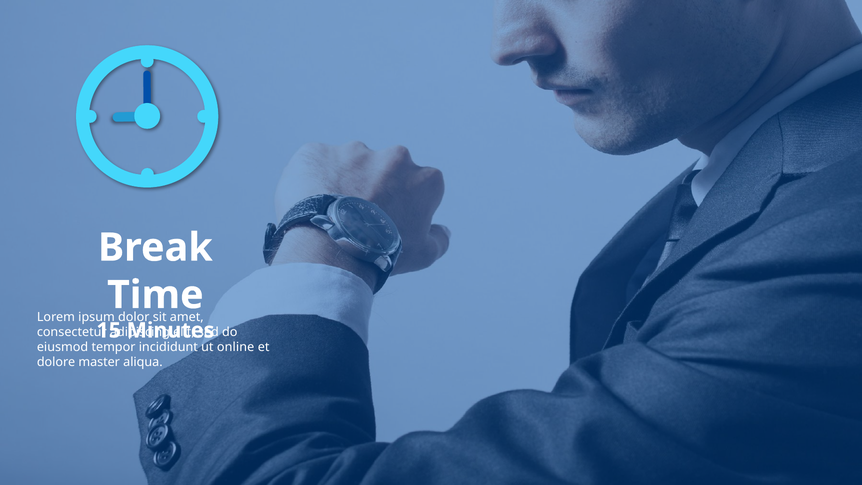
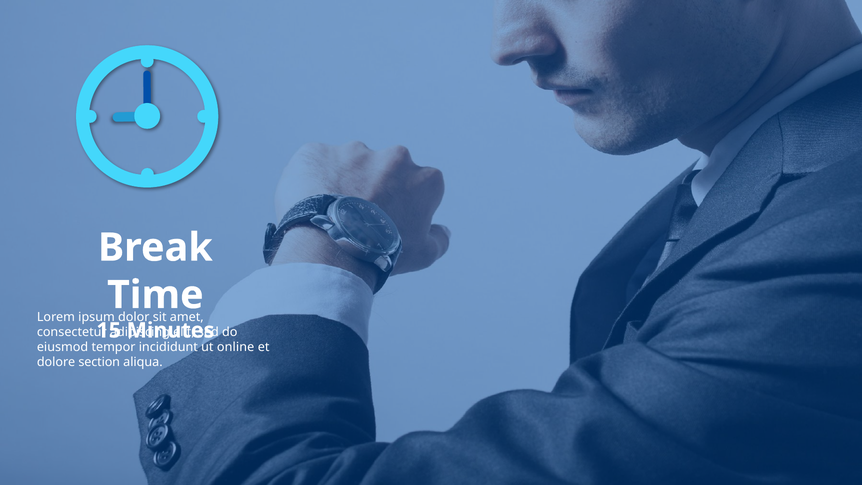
master: master -> section (99, 362)
